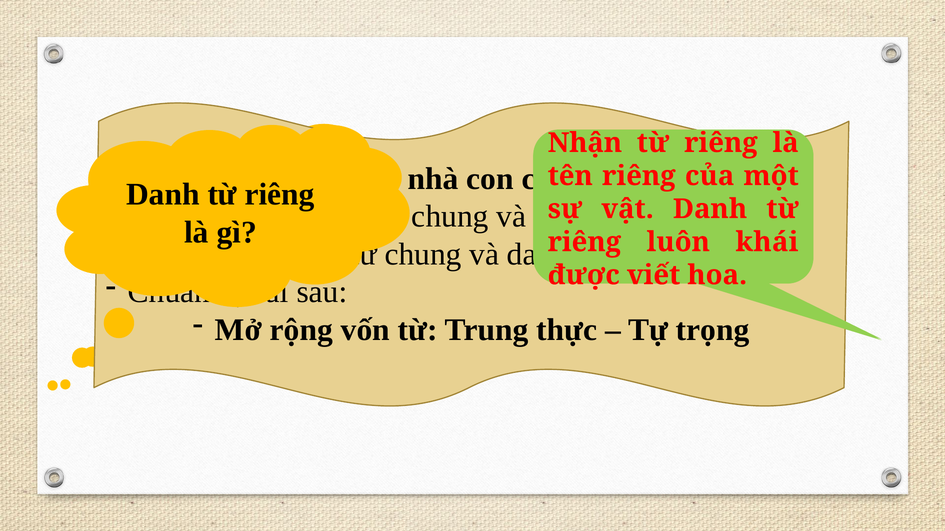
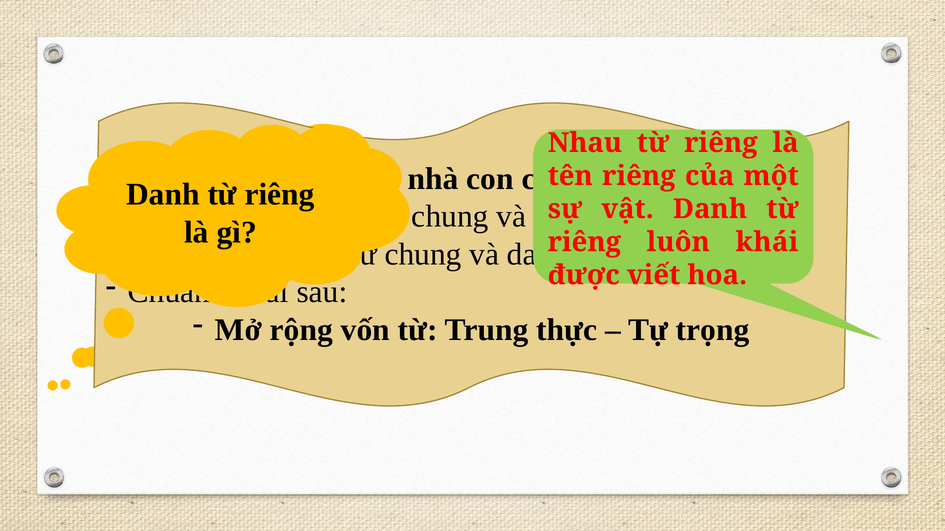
Nhận: Nhận -> Nhau (585, 143)
